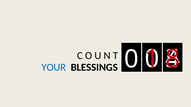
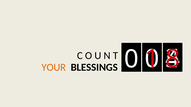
YOUR colour: blue -> orange (54, 68)
